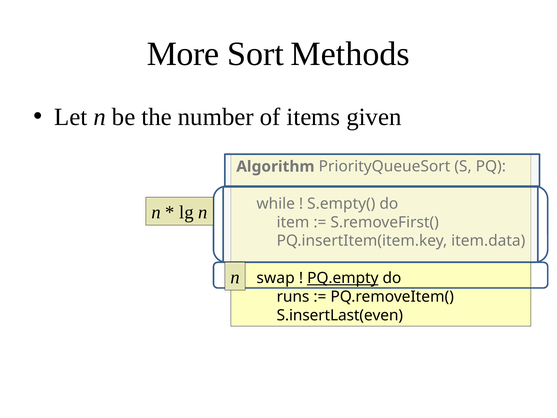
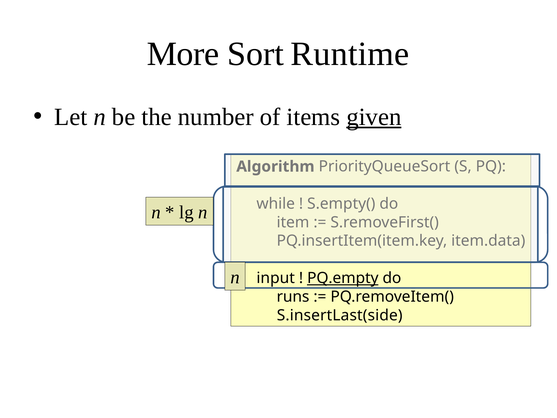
Methods: Methods -> Runtime (350, 54)
given underline: none -> present (374, 117)
swap: swap -> input (276, 278)
S.insertLast(even: S.insertLast(even -> S.insertLast(side (340, 315)
